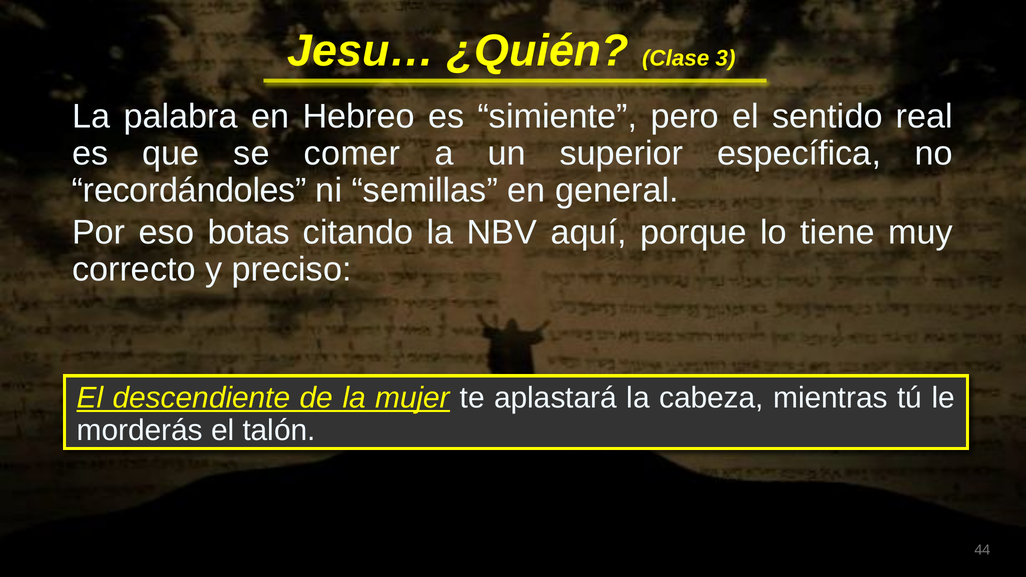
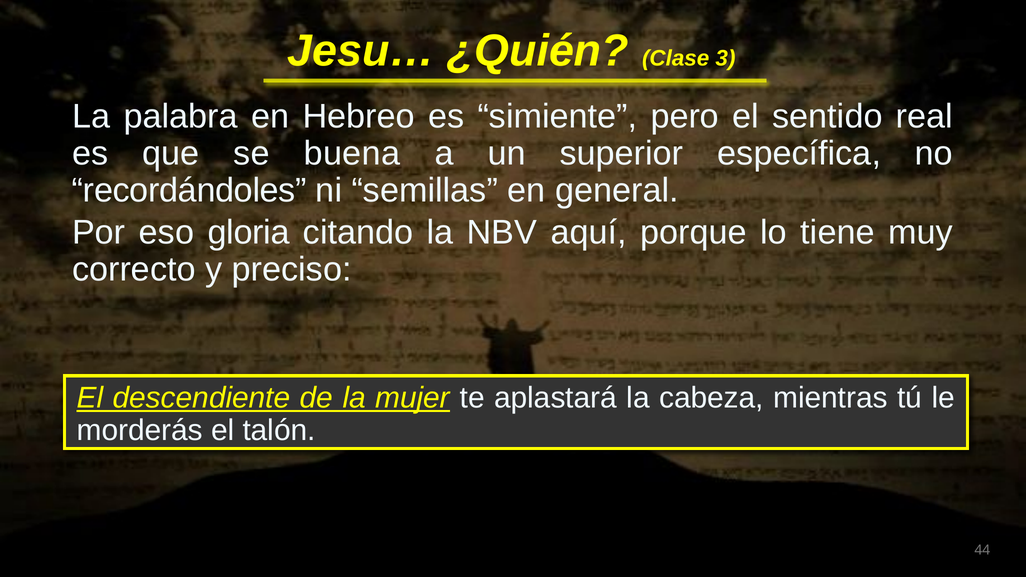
comer: comer -> buena (352, 154)
botas: botas -> gloria (249, 233)
